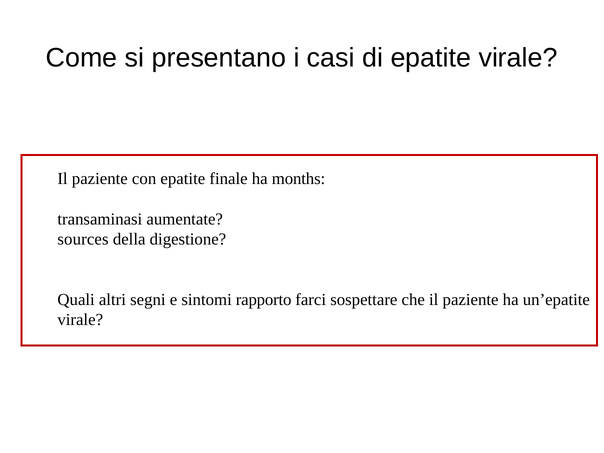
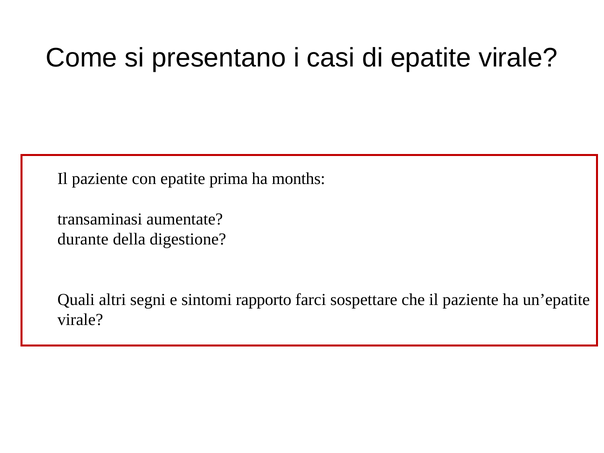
finale: finale -> prima (229, 179)
sources: sources -> durante (83, 239)
